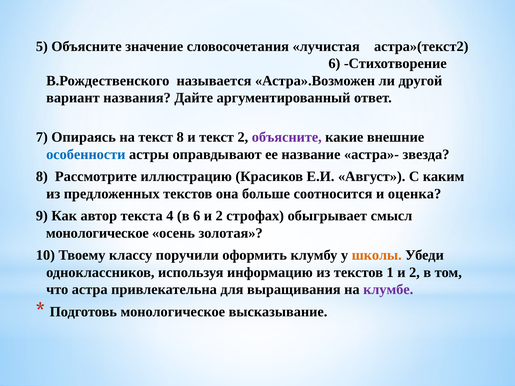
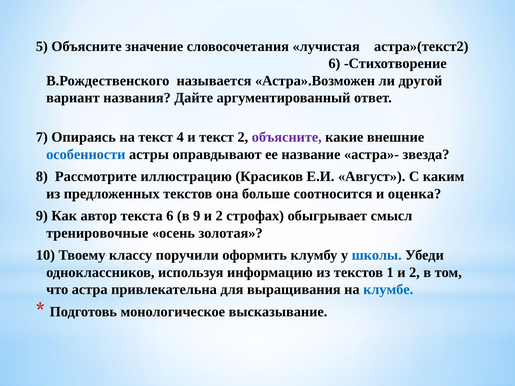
текст 8: 8 -> 4 (180, 137)
текста 4: 4 -> 6 (170, 216)
в 6: 6 -> 9 (197, 216)
монологическое: монологическое -> тренировочные (97, 233)
школы colour: orange -> blue (377, 255)
клумбе colour: purple -> blue (388, 290)
